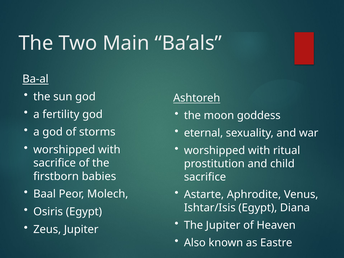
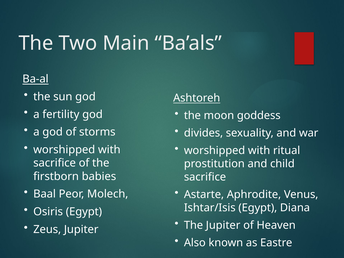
eternal: eternal -> divides (203, 133)
